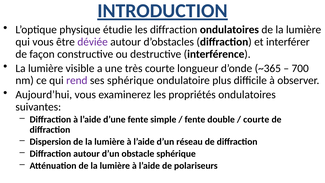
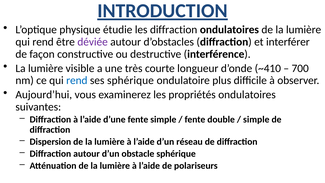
vous: vous -> rend (43, 42)
~365: ~365 -> ~410 (268, 68)
rend colour: purple -> blue (77, 80)
courte: courte -> simple (256, 119)
